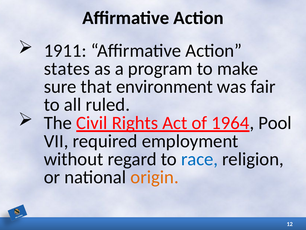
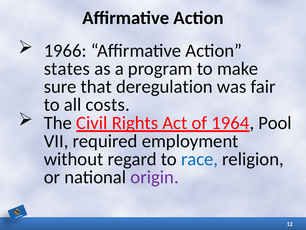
1911: 1911 -> 1966 (65, 51)
environment: environment -> deregulation (164, 86)
ruled: ruled -> costs (108, 104)
origin colour: orange -> purple (155, 177)
